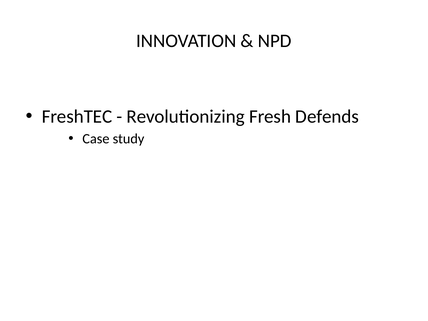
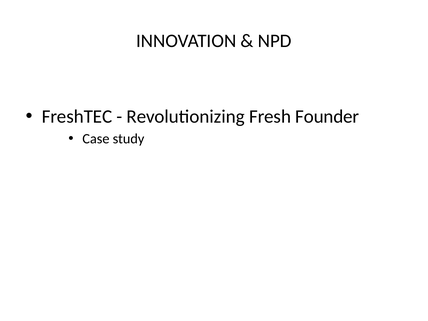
Defends: Defends -> Founder (327, 116)
